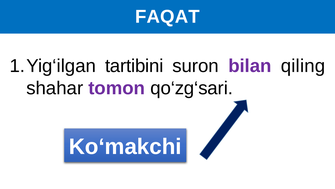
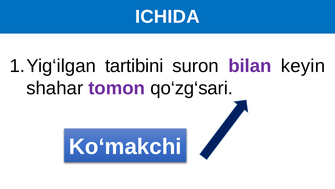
FAQAT: FAQAT -> ICHIDA (167, 17)
qiling: qiling -> keyin (303, 66)
